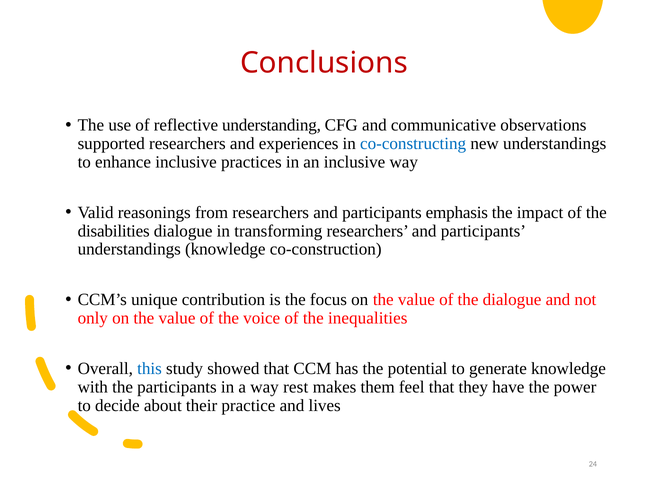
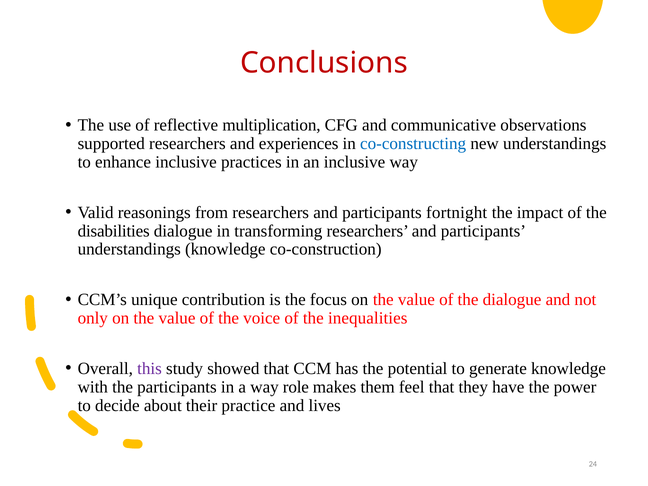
understanding: understanding -> multiplication (271, 125)
emphasis: emphasis -> fortnight (457, 212)
this colour: blue -> purple (150, 369)
rest: rest -> role (296, 387)
